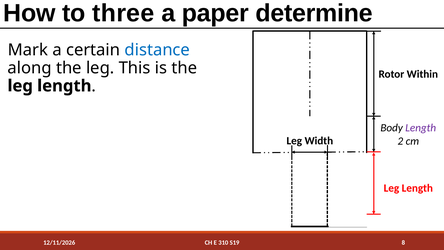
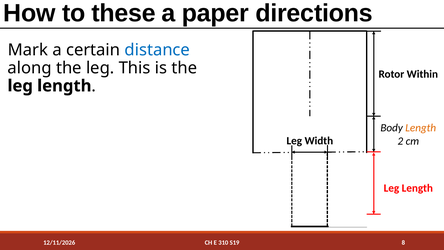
three: three -> these (124, 13)
determine: determine -> directions (314, 13)
Length colour: purple -> orange (421, 128)
